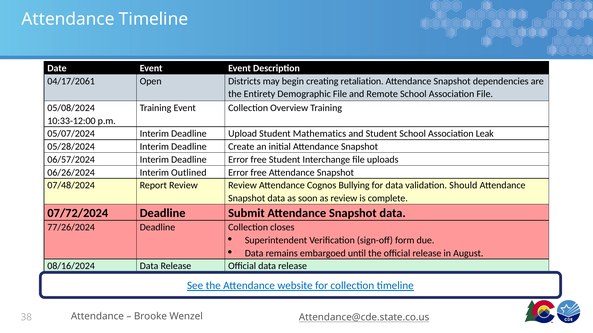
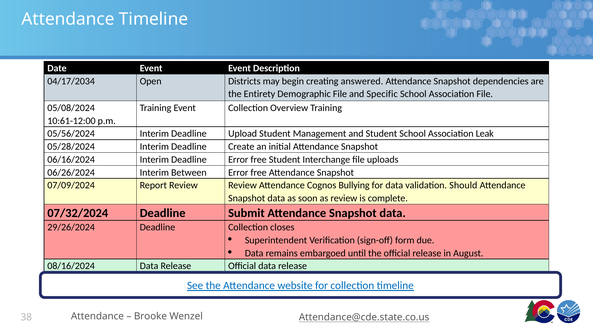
04/17/2061: 04/17/2061 -> 04/17/2034 (71, 81)
retaliation: retaliation -> answered (362, 81)
Remote: Remote -> Specific (382, 94)
10:33-12:00: 10:33-12:00 -> 10:61-12:00 (71, 121)
05/07/2024: 05/07/2024 -> 05/56/2024 (71, 134)
Mathematics: Mathematics -> Management (320, 134)
06/57/2024: 06/57/2024 -> 06/16/2024 (71, 160)
Outlined: Outlined -> Between (189, 173)
07/48/2024: 07/48/2024 -> 07/09/2024 (71, 186)
07/72/2024: 07/72/2024 -> 07/32/2024 (78, 213)
77/26/2024: 77/26/2024 -> 29/26/2024 (71, 228)
